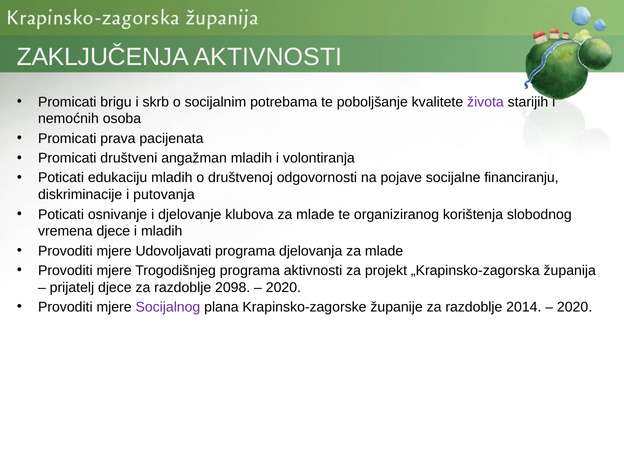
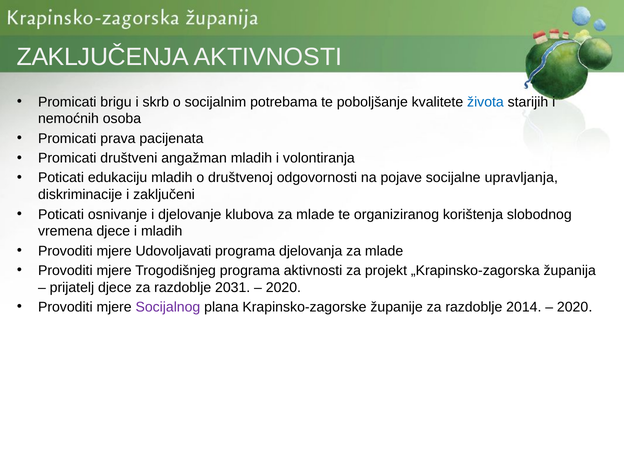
života colour: purple -> blue (485, 102)
financiranju: financiranju -> upravljanja (521, 178)
putovanja: putovanja -> zaključeni (164, 195)
2098: 2098 -> 2031 (233, 288)
